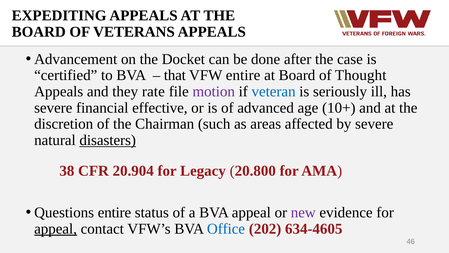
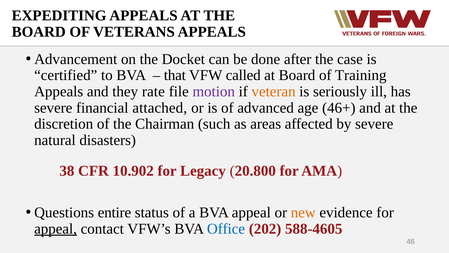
VFW entire: entire -> called (243, 75)
Thought: Thought -> Training (361, 75)
veteran colour: blue -> orange (274, 91)
effective: effective -> attached (160, 108)
10+: 10+ -> 46+ (339, 108)
disasters underline: present -> none (108, 140)
20.904: 20.904 -> 10.902 (133, 171)
new colour: purple -> orange (303, 212)
634-4605: 634-4605 -> 588-4605 (314, 228)
